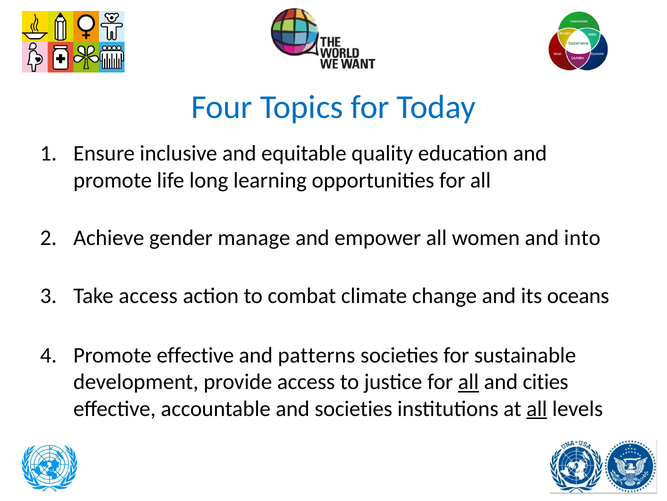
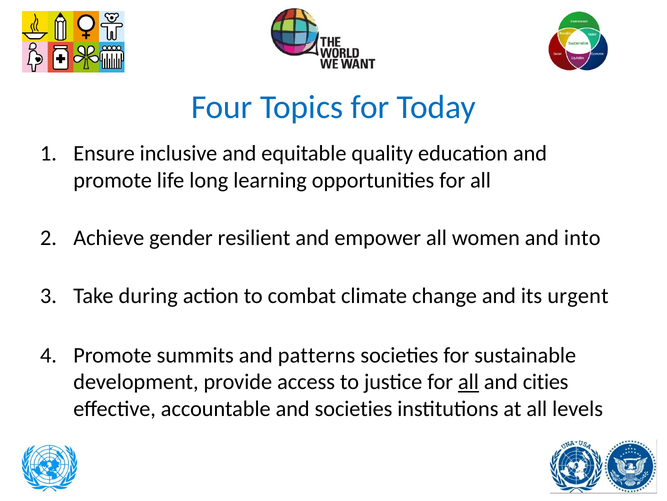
manage: manage -> resilient (254, 238)
Take access: access -> during (148, 296)
oceans: oceans -> urgent (578, 296)
Promote effective: effective -> summits (195, 355)
all underline: present -> none (537, 408)
